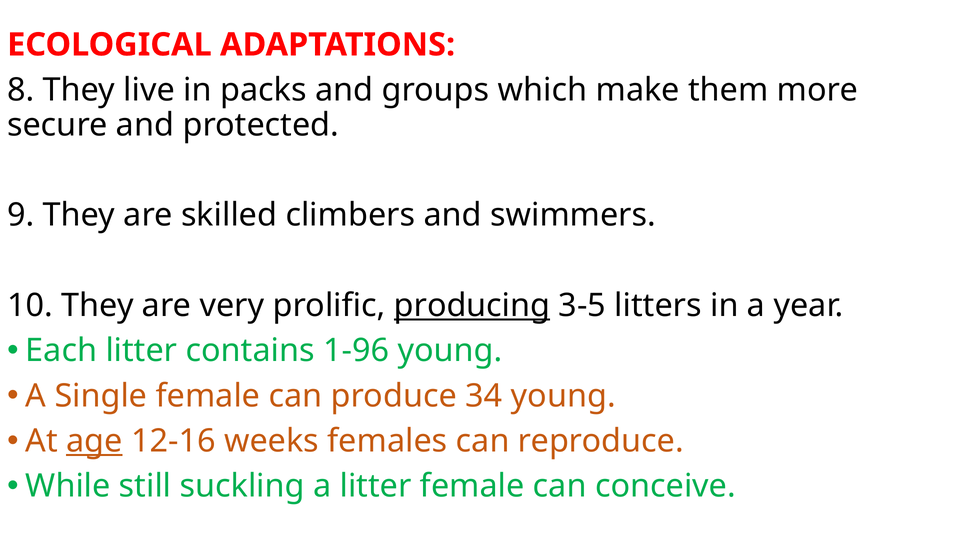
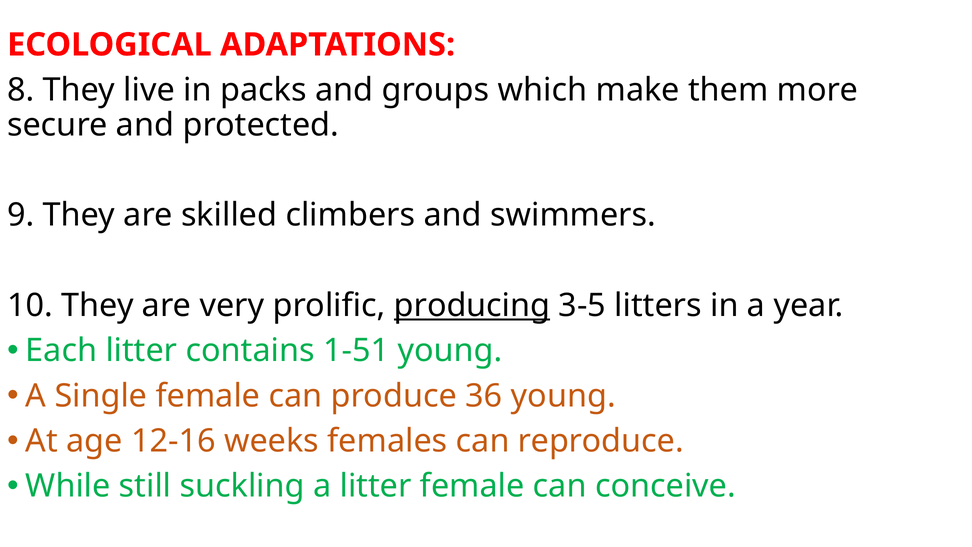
1-96: 1-96 -> 1-51 (356, 351)
34: 34 -> 36 (484, 396)
age underline: present -> none (94, 441)
